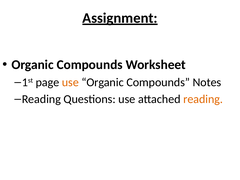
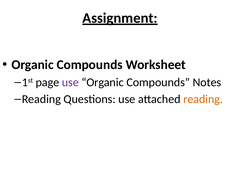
use colour: orange -> purple (70, 82)
